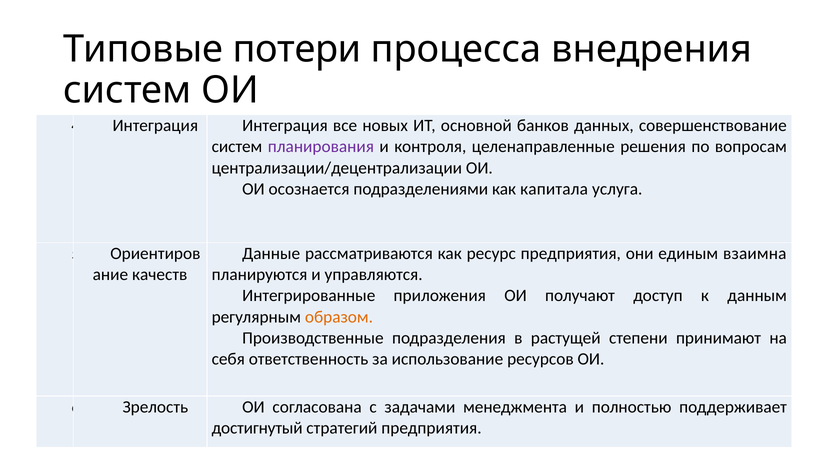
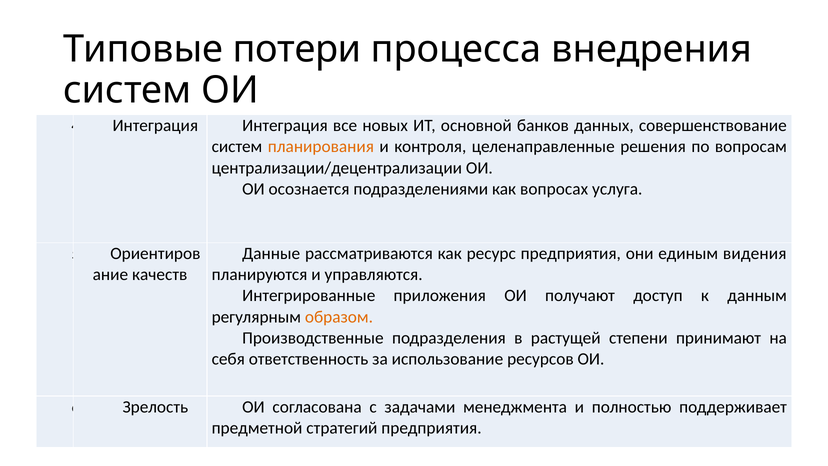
планирования colour: purple -> orange (321, 147)
капитала: капитала -> вопросах (554, 189)
взаимна: взаимна -> видения (755, 253)
достигнутый: достигнутый -> предметной (257, 428)
